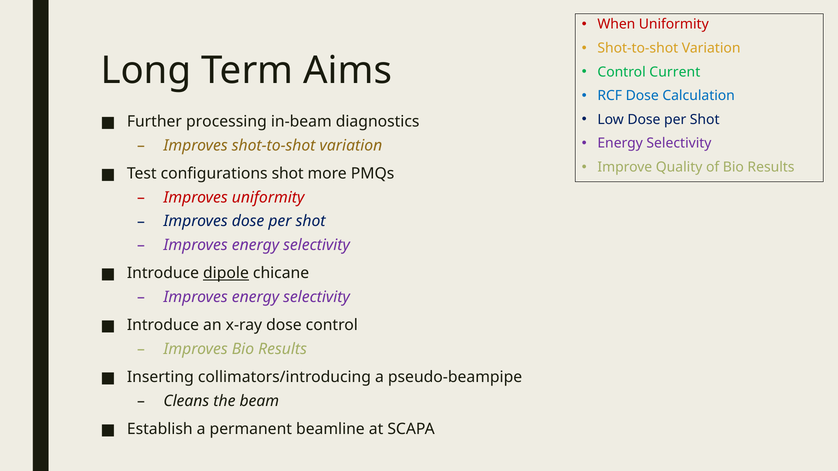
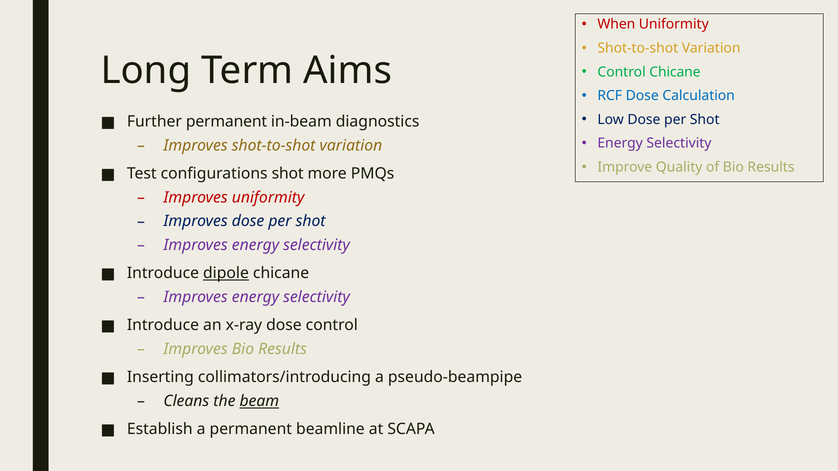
Control Current: Current -> Chicane (675, 72)
Further processing: processing -> permanent (227, 122)
beam underline: none -> present (259, 401)
